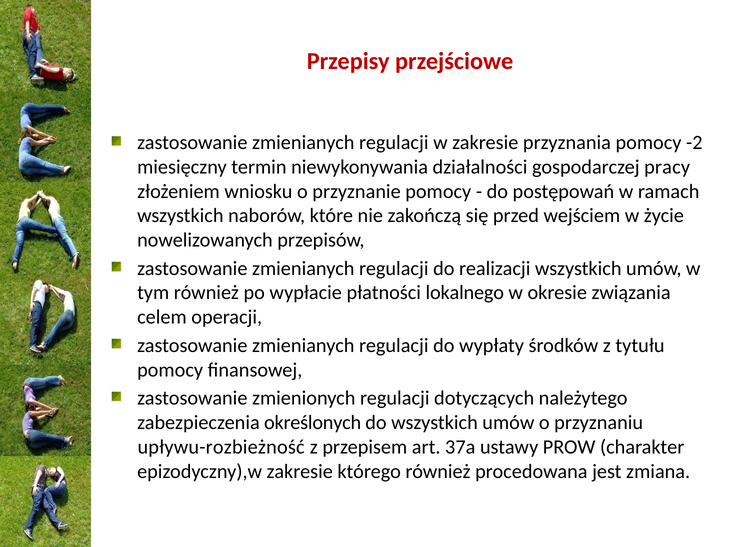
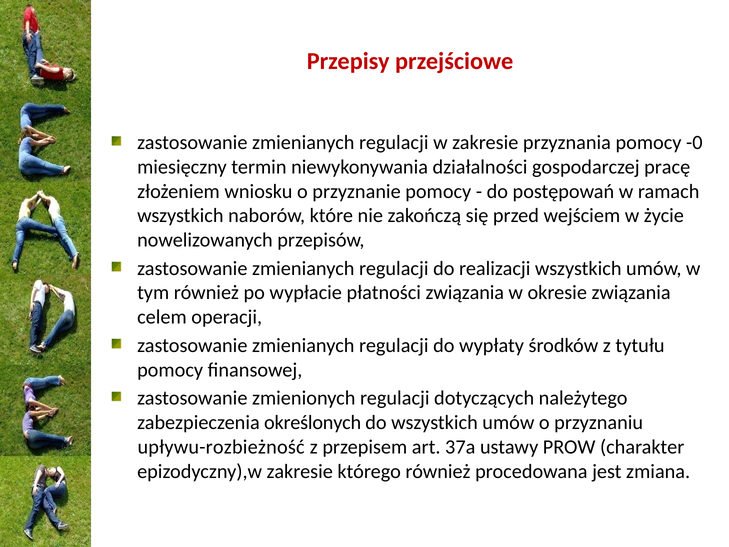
-2: -2 -> -0 (694, 143)
pracy: pracy -> pracę (667, 167)
płatności lokalnego: lokalnego -> związania (465, 293)
